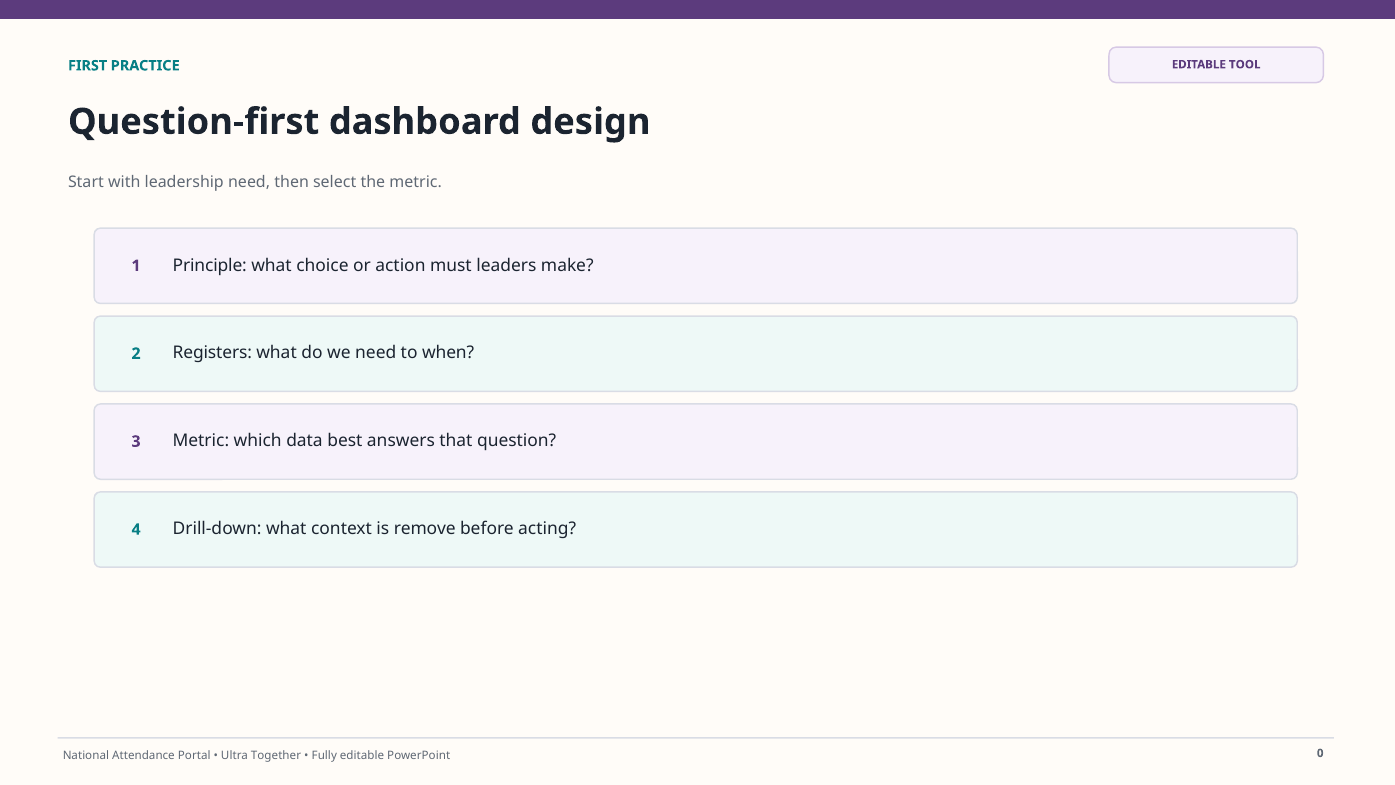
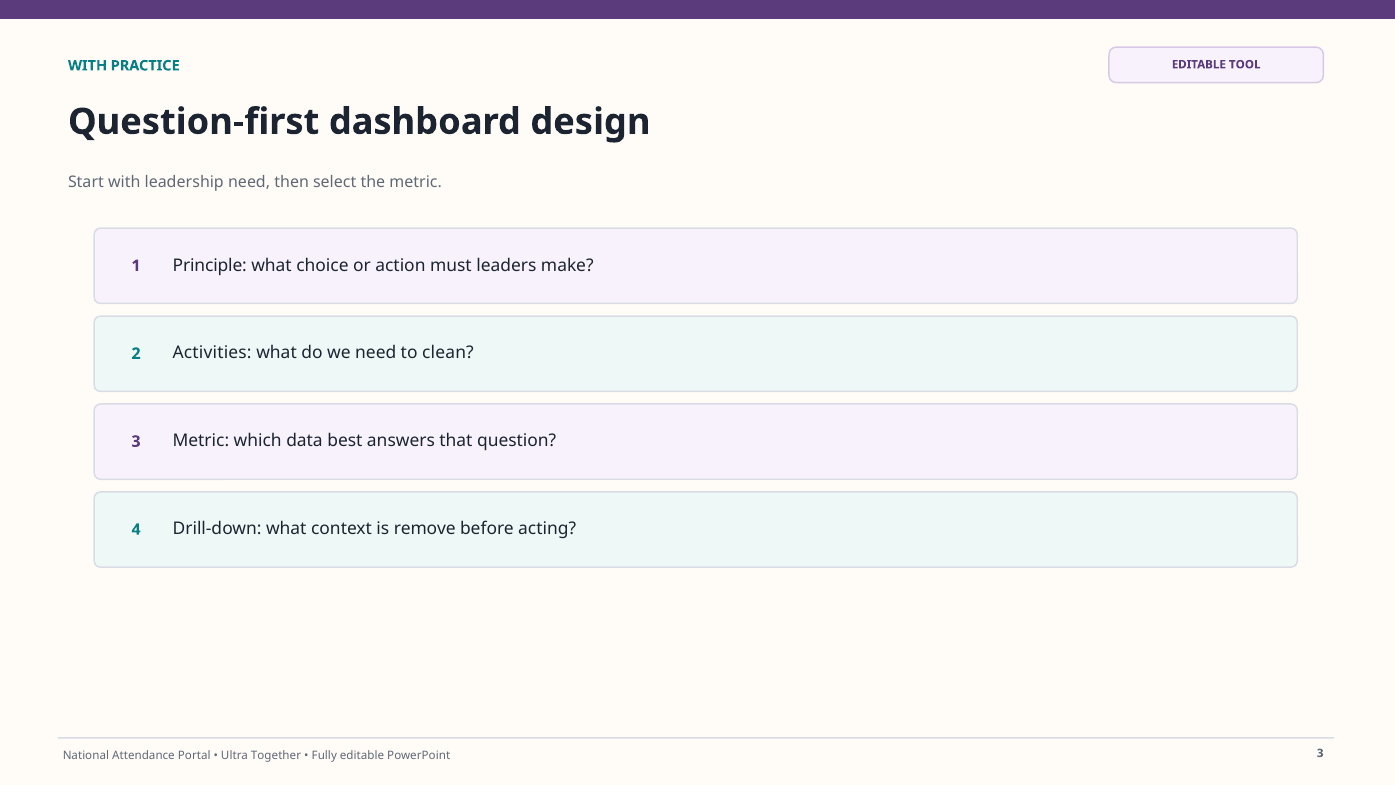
FIRST: FIRST -> WITH (88, 66)
Registers: Registers -> Activities (212, 353)
when: when -> clean (448, 353)
PowerPoint 0: 0 -> 3 (1320, 753)
